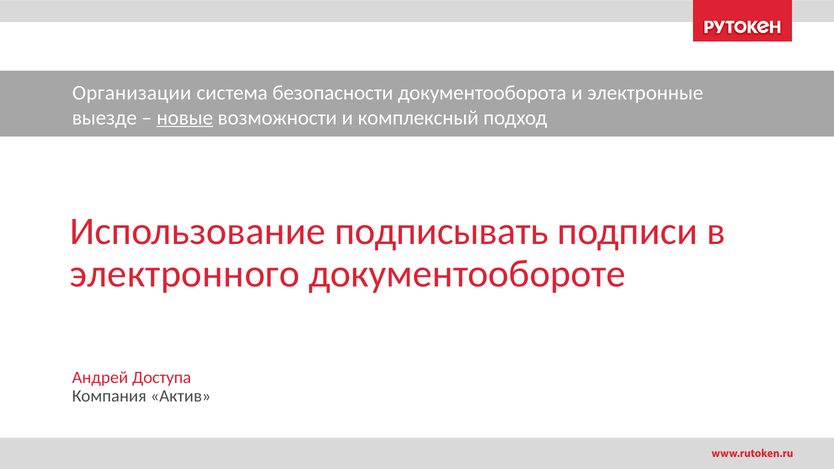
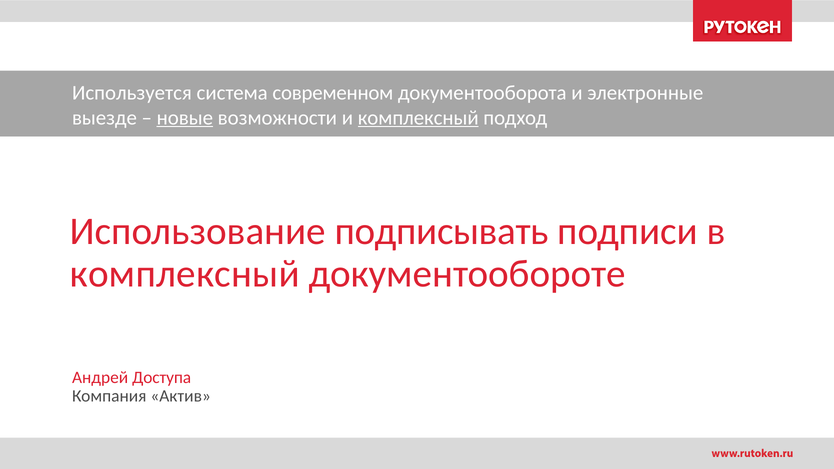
Организации: Организации -> Используется (132, 93)
безопасности: безопасности -> современном (333, 93)
комплексный underline: none -> present (418, 118)
электронного: электронного -> комплексный (185, 274)
